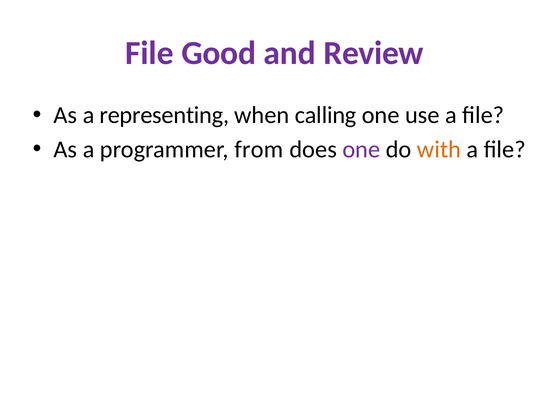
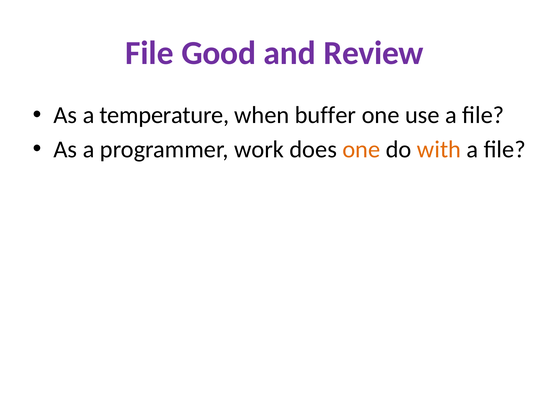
representing: representing -> temperature (164, 115)
calling: calling -> buffer (325, 115)
from: from -> work (259, 149)
one colour: purple -> orange (361, 149)
